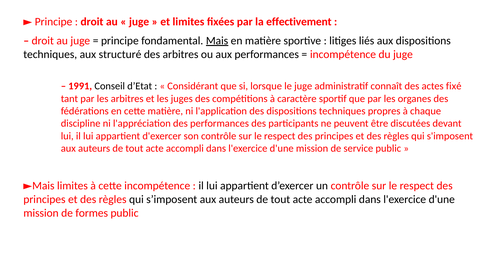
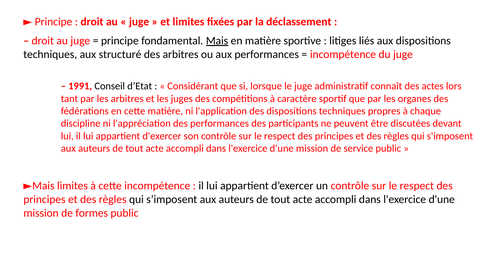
effectivement: effectivement -> déclassement (299, 22)
fixé: fixé -> lors (454, 86)
